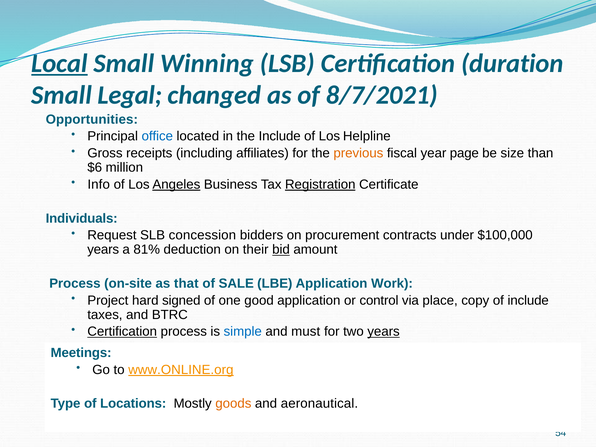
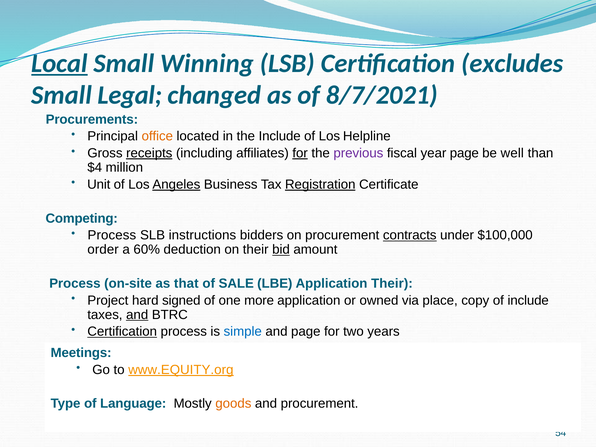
duration: duration -> excludes (512, 63)
Opportunities: Opportunities -> Procurements (92, 119)
office colour: blue -> orange (157, 136)
receipts underline: none -> present (149, 153)
for underline: none -> present (300, 153)
previous colour: orange -> purple (358, 153)
size: size -> well (512, 153)
$6: $6 -> $4 (95, 167)
Info: Info -> Unit (99, 184)
Individuals: Individuals -> Competing (82, 218)
Request: Request -> Process (112, 235)
concession: concession -> instructions (202, 235)
contracts underline: none -> present (410, 235)
years: years -> order (103, 250)
81%: 81% -> 60% (147, 250)
Application Work: Work -> Their (392, 283)
good: good -> more (259, 300)
control: control -> owned (379, 300)
and underline: none -> present (137, 315)
and must: must -> page (306, 332)
years underline: present -> none (384, 332)
www.ONLINE.org: www.ONLINE.org -> www.EQUITY.org (181, 370)
Locations: Locations -> Language (133, 404)
and aeronautical: aeronautical -> procurement (320, 404)
